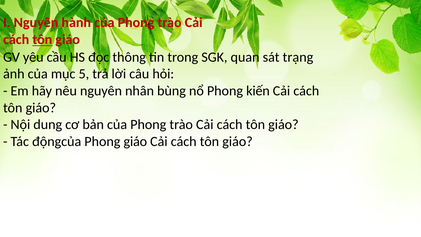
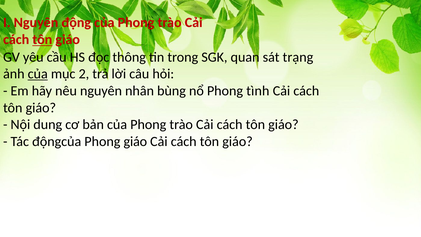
hành: hành -> động (76, 23)
của underline: none -> present (38, 74)
5: 5 -> 2 (84, 74)
kiến: kiến -> tình (258, 91)
